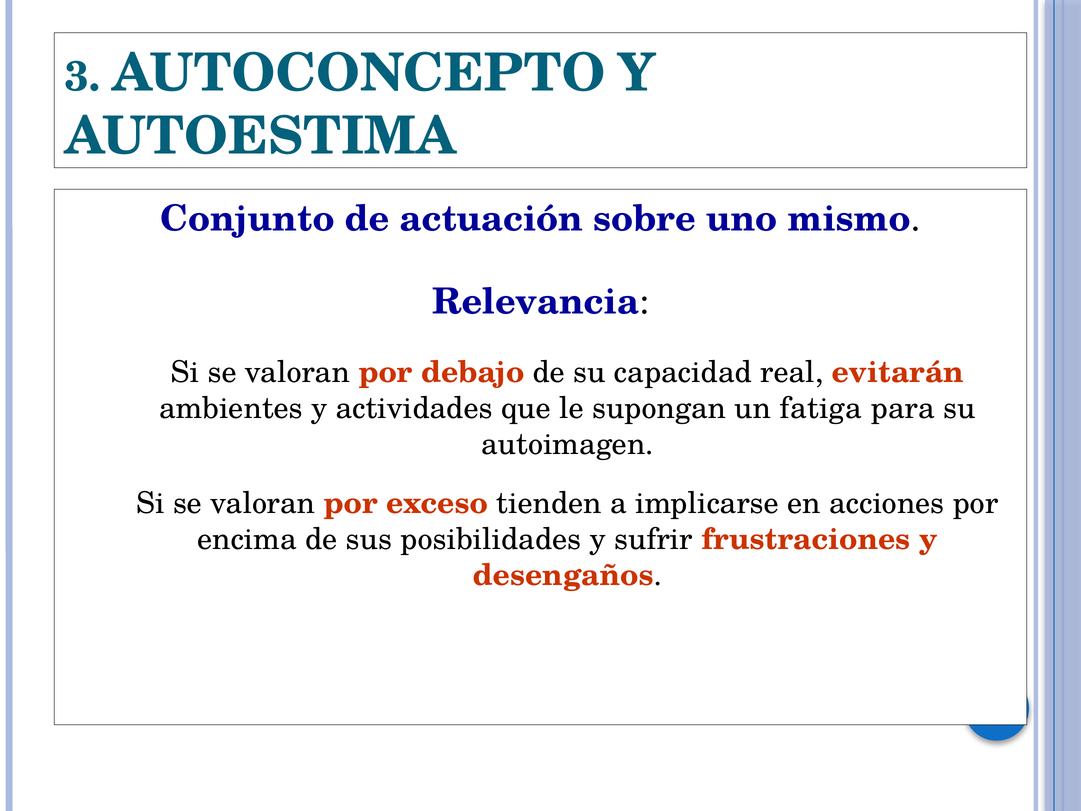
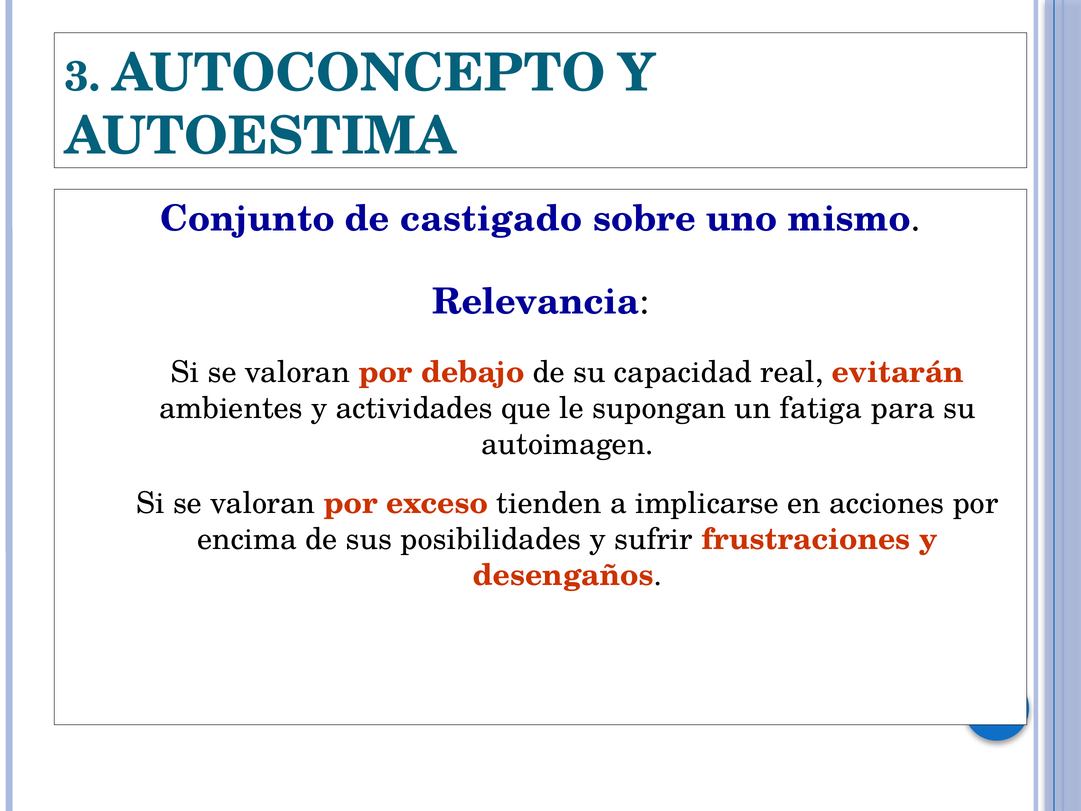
actuación: actuación -> castigado (491, 219)
